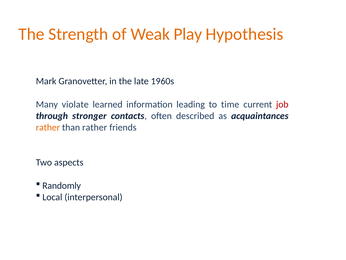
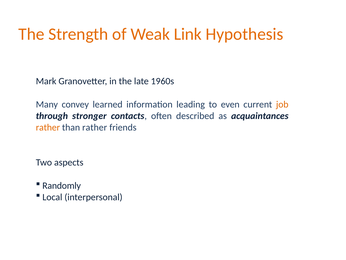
Play: Play -> Link (188, 34)
violate: violate -> convey (75, 104)
time: time -> even (230, 104)
job colour: red -> orange (282, 104)
